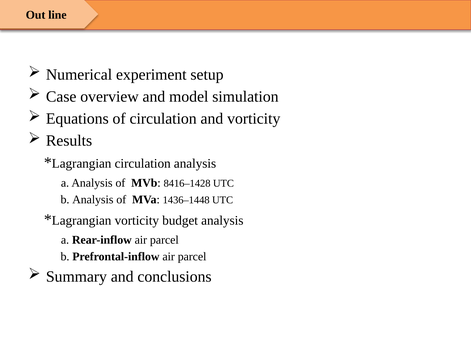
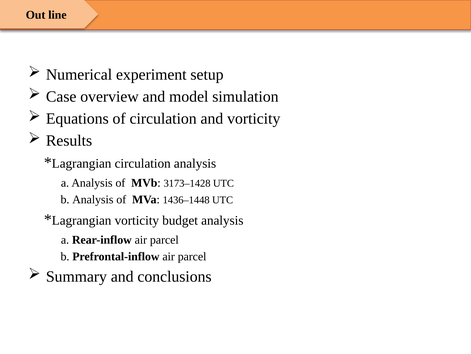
8416–1428: 8416–1428 -> 3173–1428 (187, 183)
